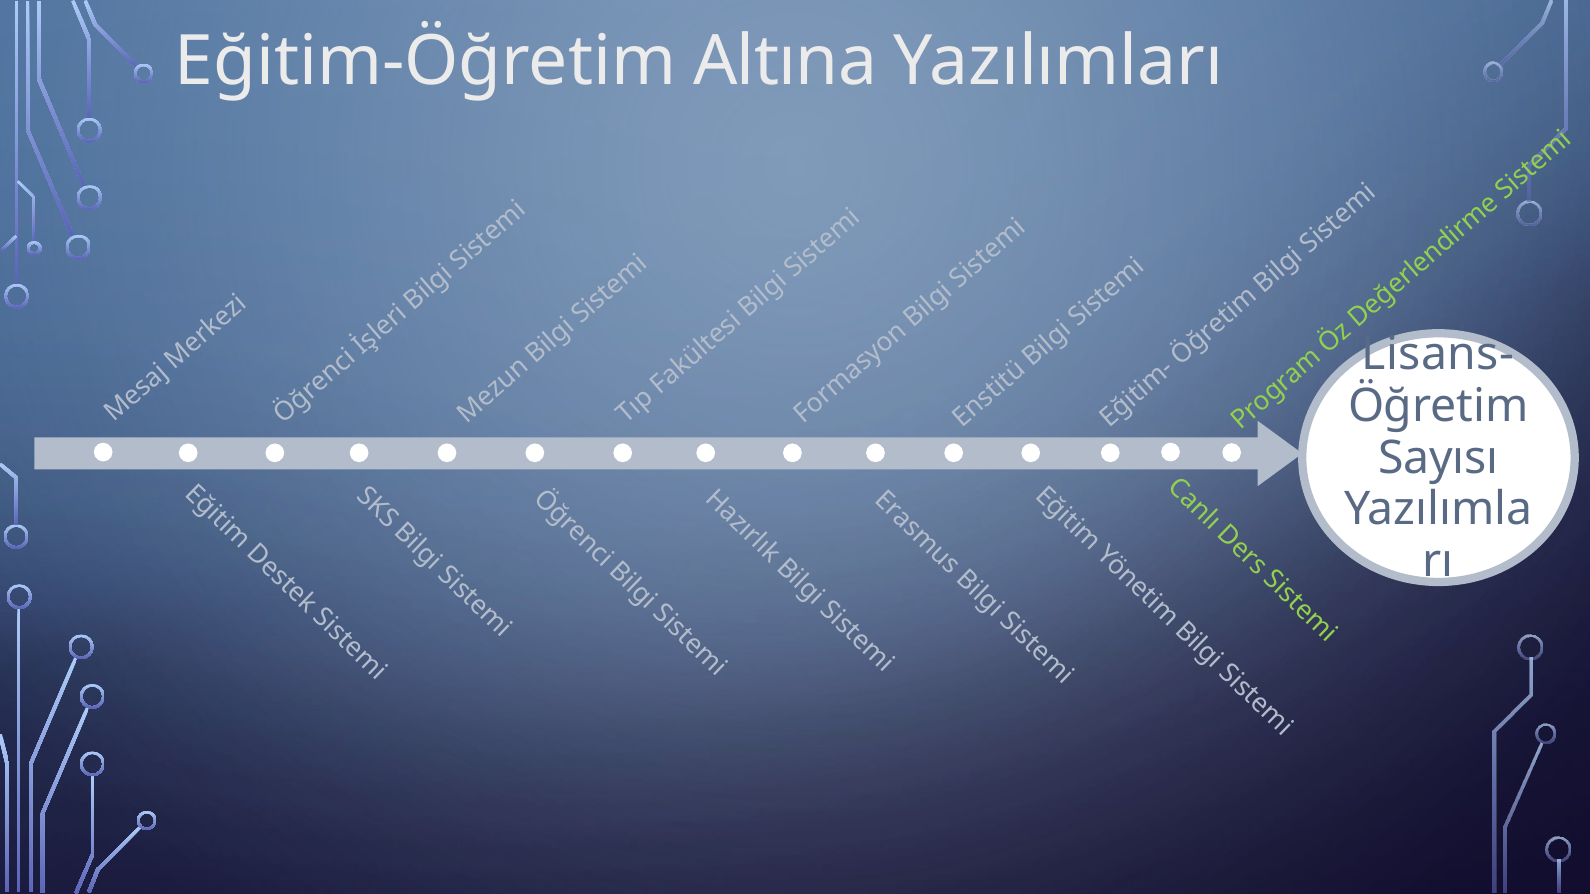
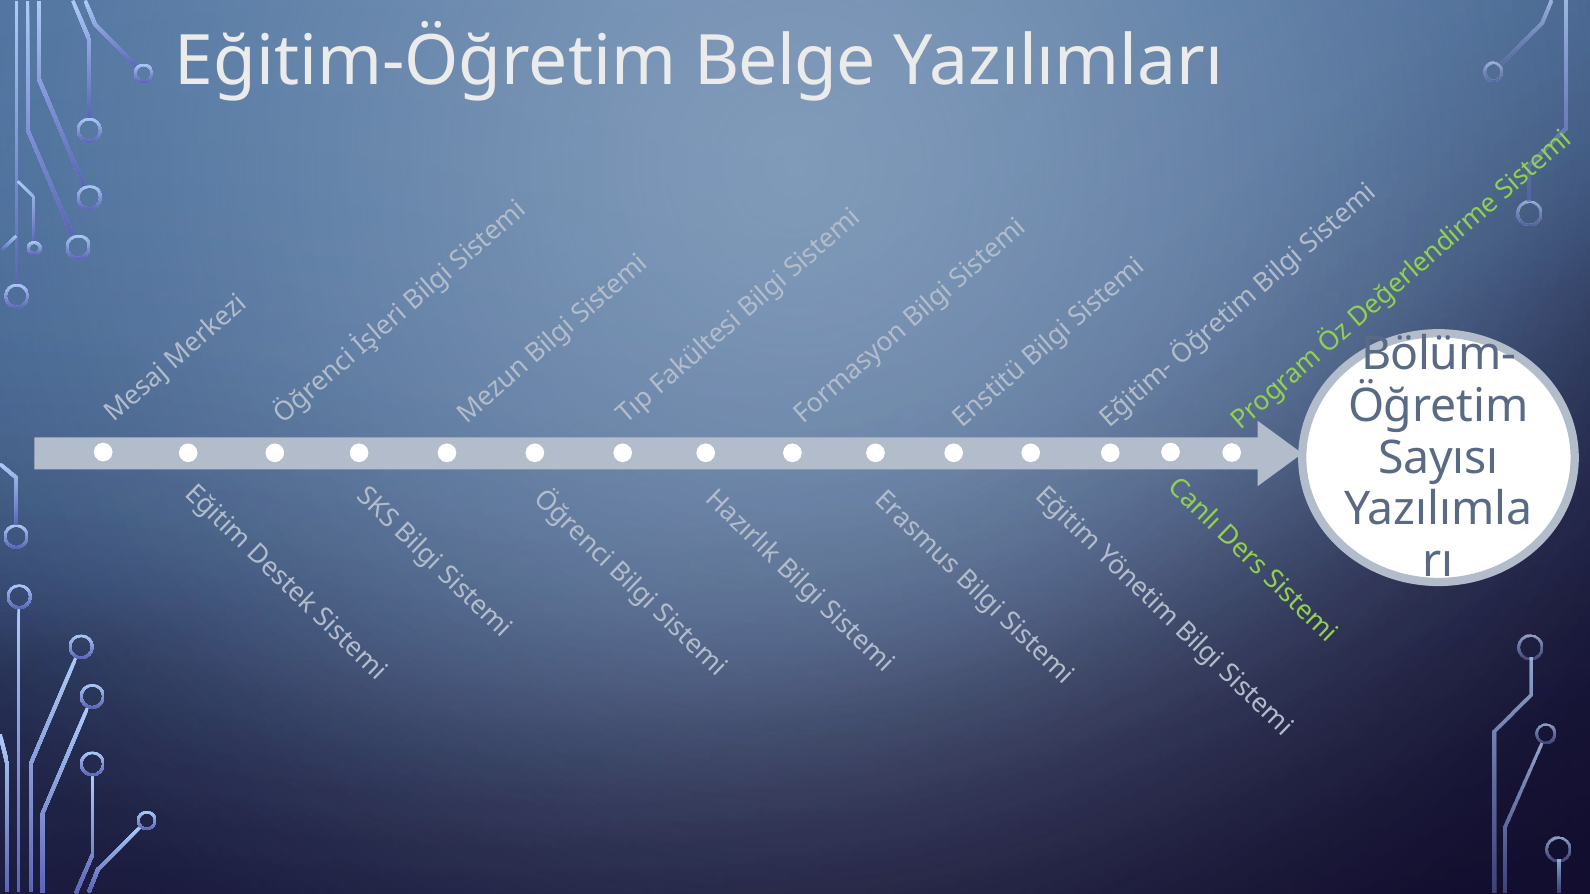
Altına: Altına -> Belge (785, 62)
Lisans-: Lisans- -> Bölüm- (1439, 354)
